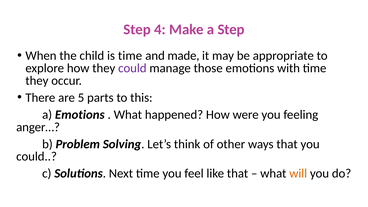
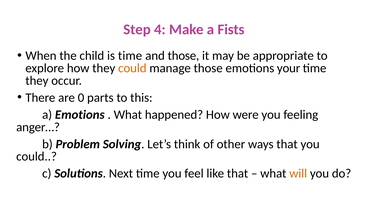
a Step: Step -> Fists (231, 30)
and made: made -> those (183, 56)
could colour: purple -> orange (132, 68)
with: with -> your (289, 68)
5: 5 -> 0 (81, 98)
